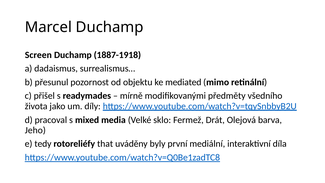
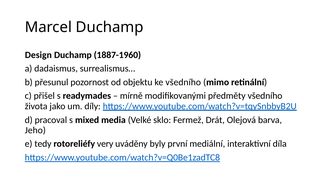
Screen: Screen -> Design (38, 55)
1887-1918: 1887-1918 -> 1887-1960 (117, 55)
ke mediated: mediated -> všedního (183, 82)
that: that -> very (105, 144)
